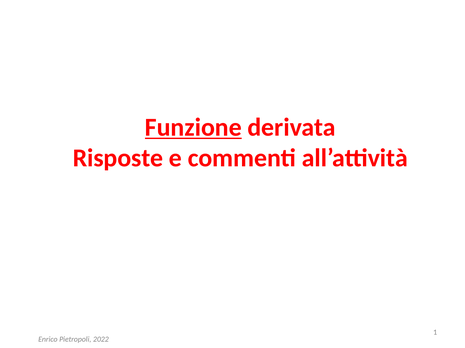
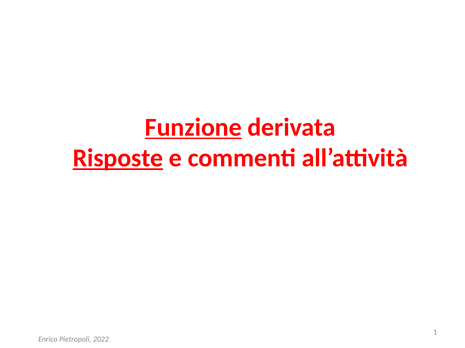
Risposte underline: none -> present (118, 158)
